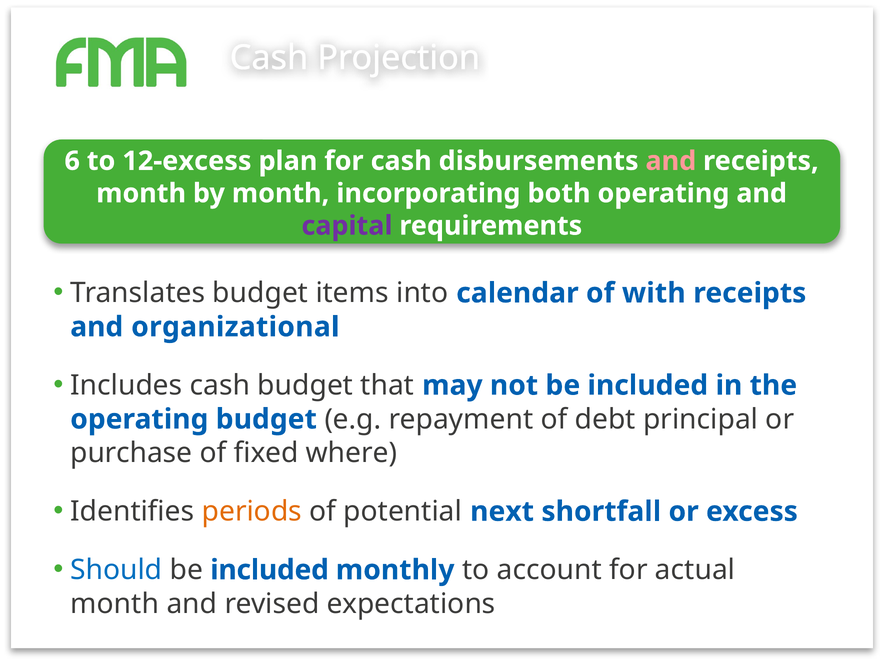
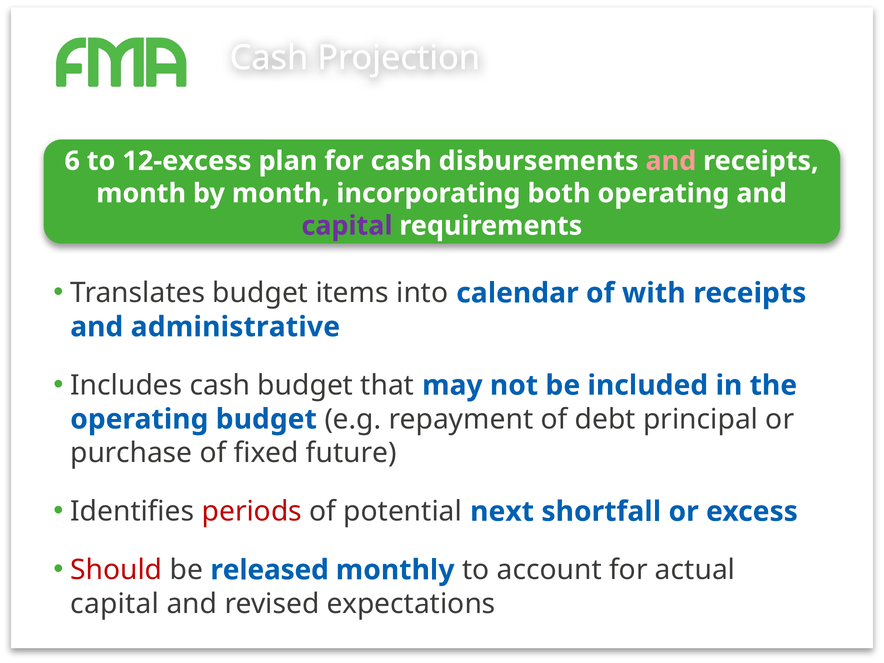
organizational: organizational -> administrative (235, 327)
where: where -> future (351, 453)
periods colour: orange -> red (252, 512)
Should colour: blue -> red (116, 570)
included: included -> released (270, 570)
month: month -> capital (115, 604)
